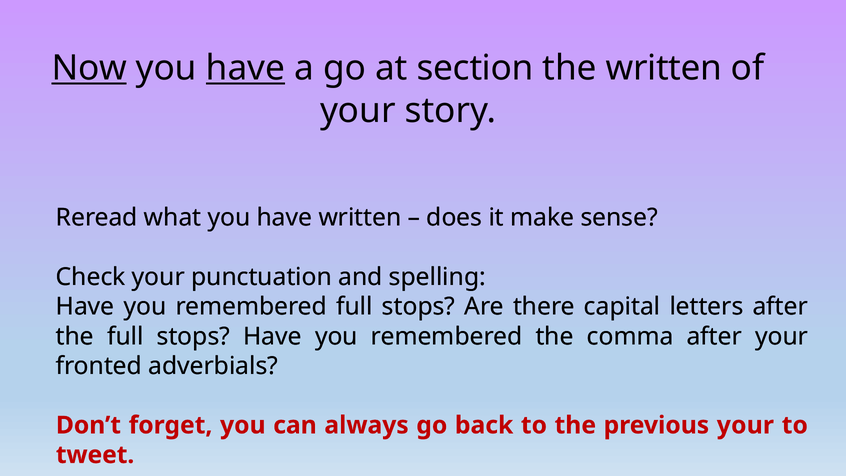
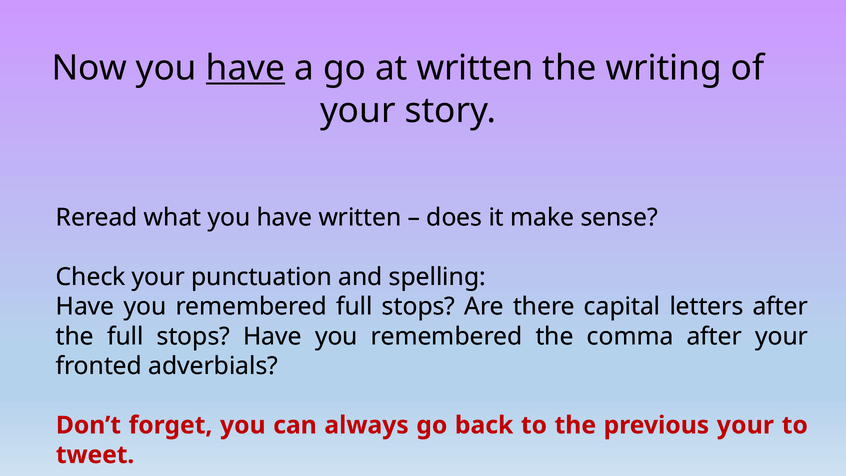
Now underline: present -> none (89, 68)
at section: section -> written (475, 68)
the written: written -> writing (664, 68)
